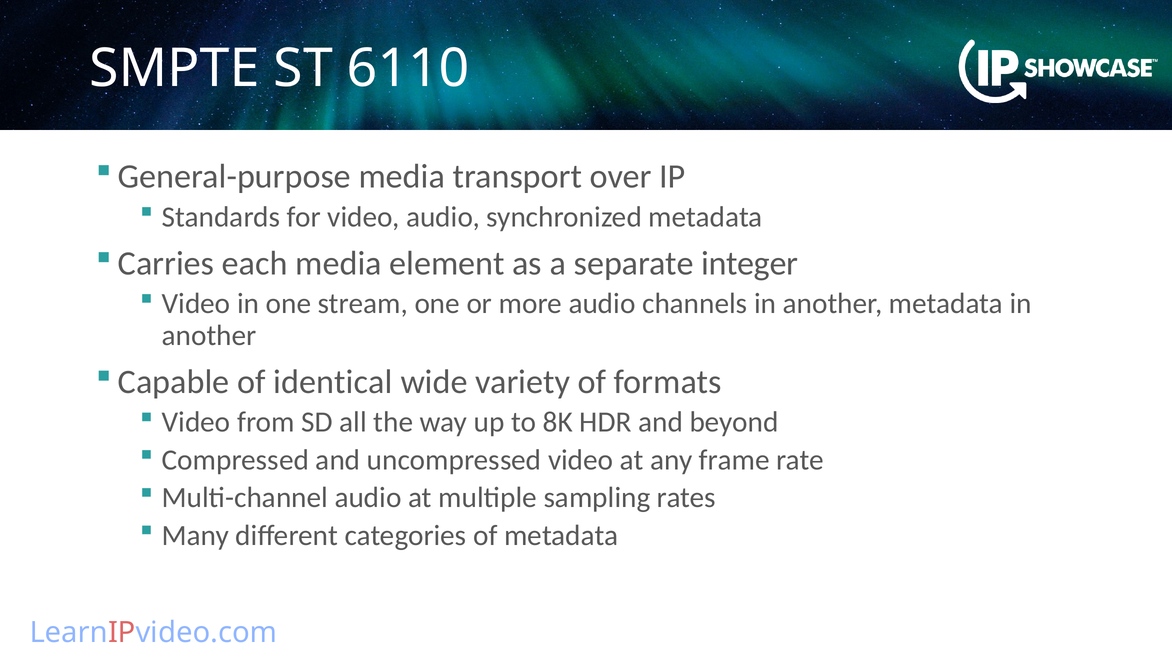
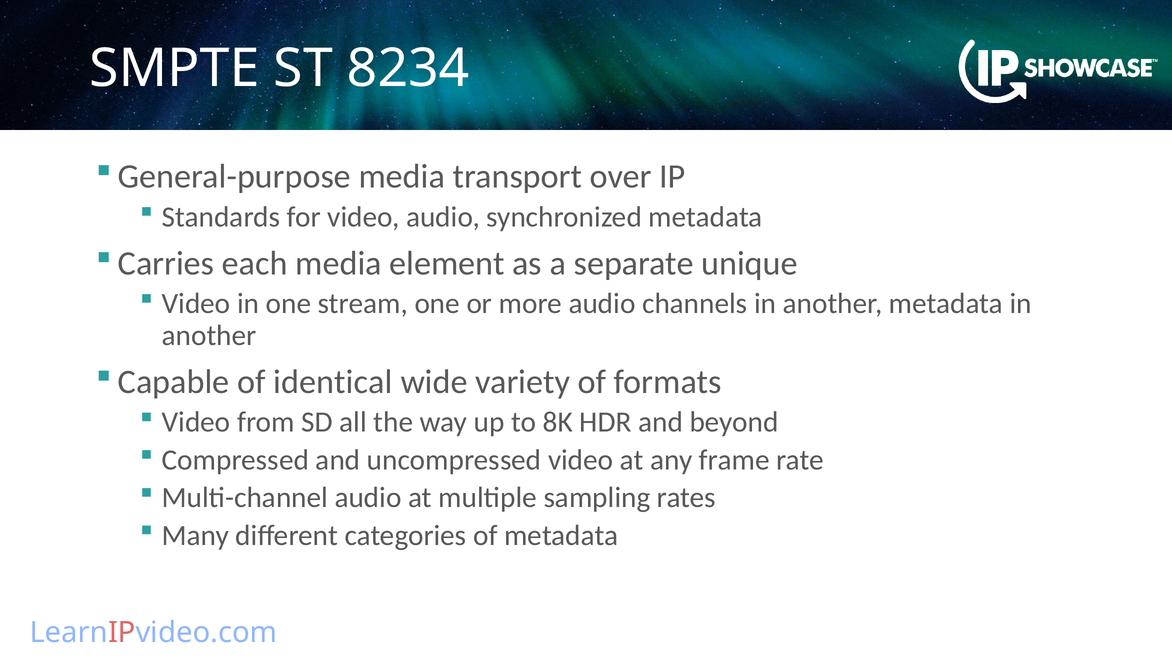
6110: 6110 -> 8234 (408, 69)
integer: integer -> unique (749, 264)
